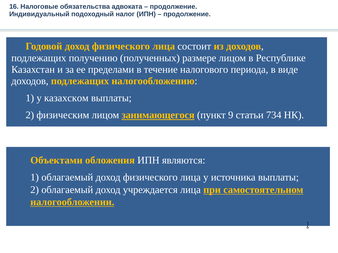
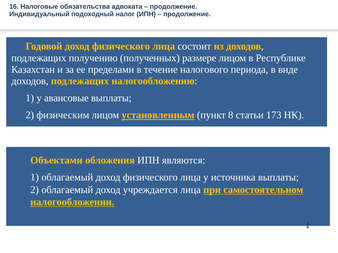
казахском: казахском -> авансовые (66, 98)
занимающегося: занимающегося -> установленным (158, 115)
9: 9 -> 8 (231, 115)
734: 734 -> 173 (274, 115)
